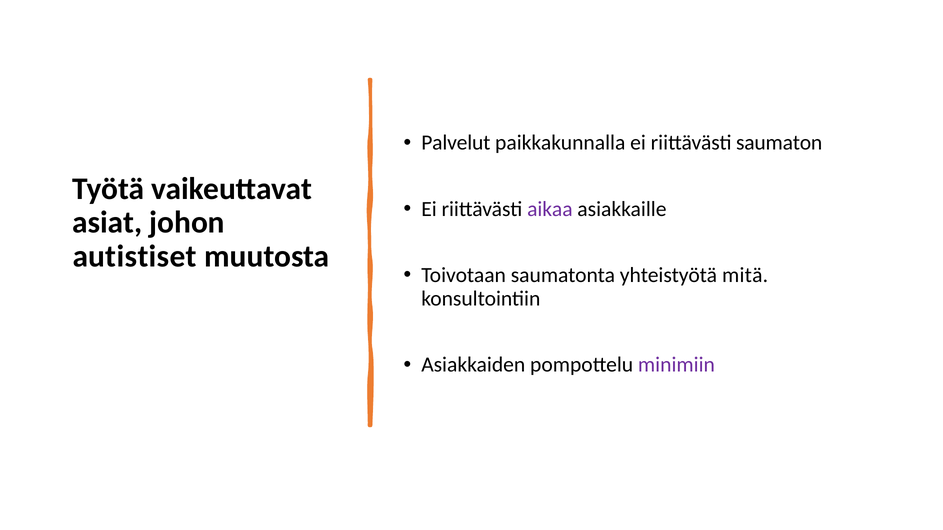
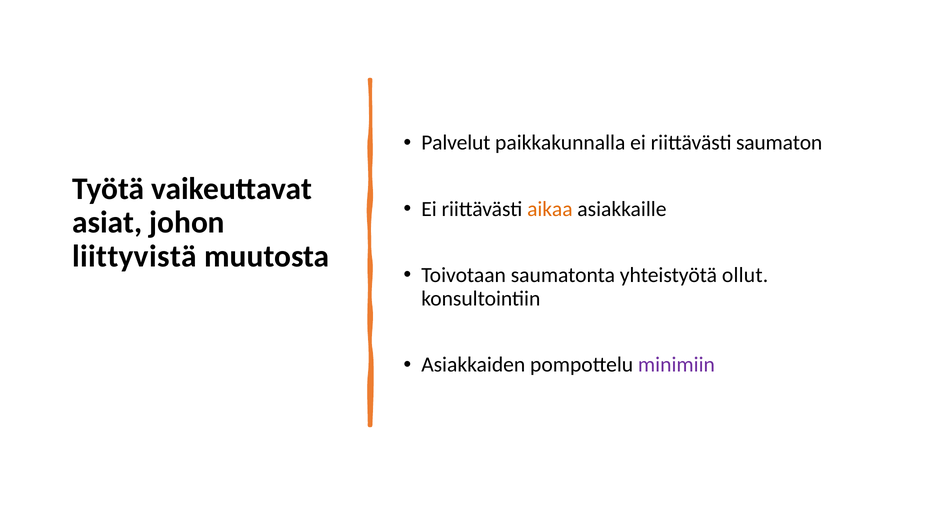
aikaa colour: purple -> orange (550, 209)
autistiset: autistiset -> liittyvistä (135, 257)
mitä: mitä -> ollut (745, 275)
